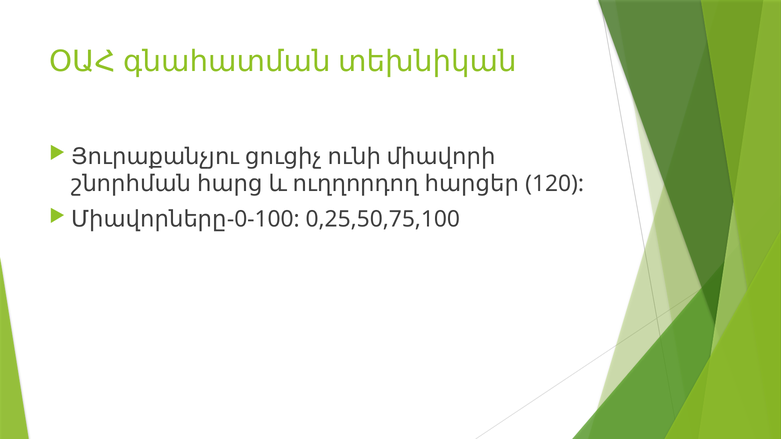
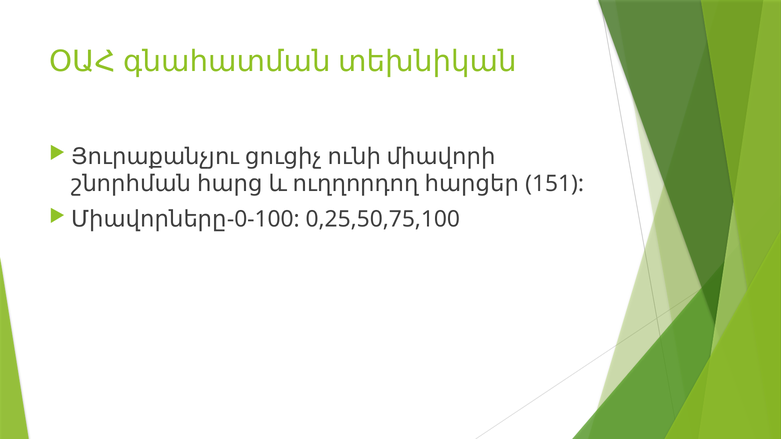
120: 120 -> 151 (555, 184)
